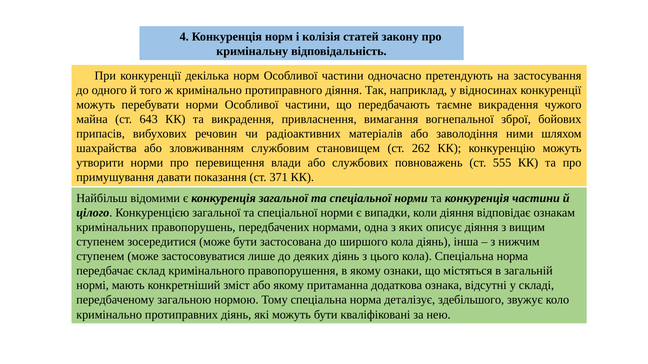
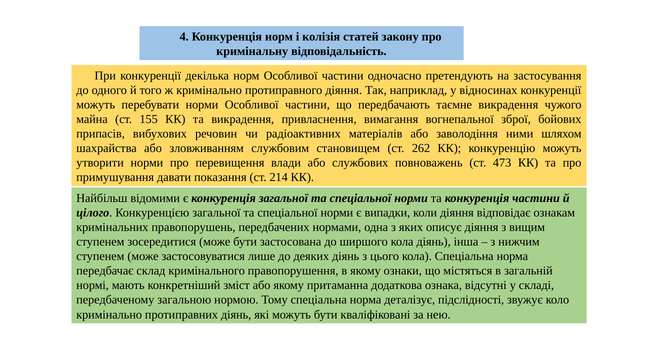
643: 643 -> 155 (149, 119)
555: 555 -> 473 (502, 163)
371: 371 -> 214 (279, 178)
здебільшого: здебільшого -> підслідності (471, 300)
